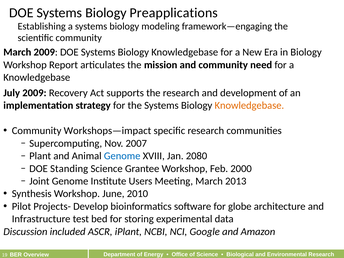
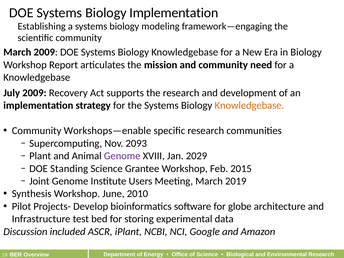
Biology Preapplications: Preapplications -> Implementation (174, 13)
Workshops—impact: Workshops—impact -> Workshops—enable (107, 131)
2007: 2007 -> 2093 (136, 143)
Genome colour: blue -> purple (122, 156)
2080: 2080 -> 2029 (197, 156)
2000: 2000 -> 2015 (241, 169)
2013: 2013 -> 2019 (236, 181)
